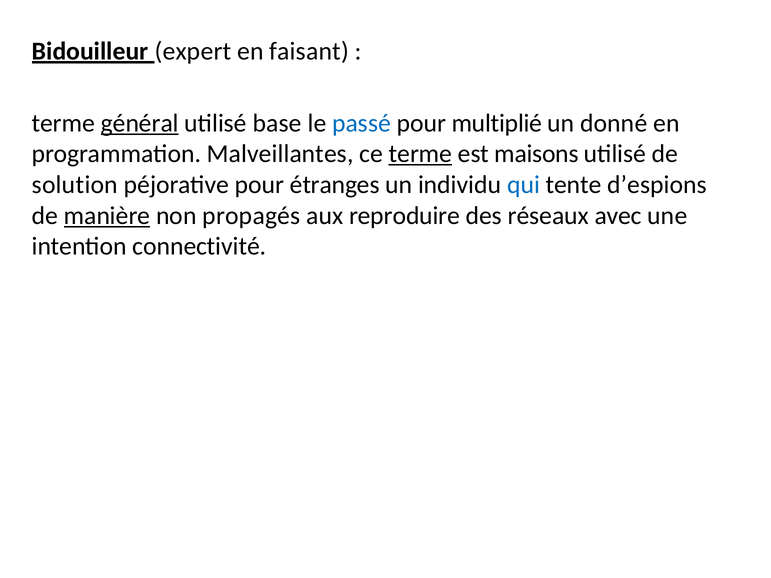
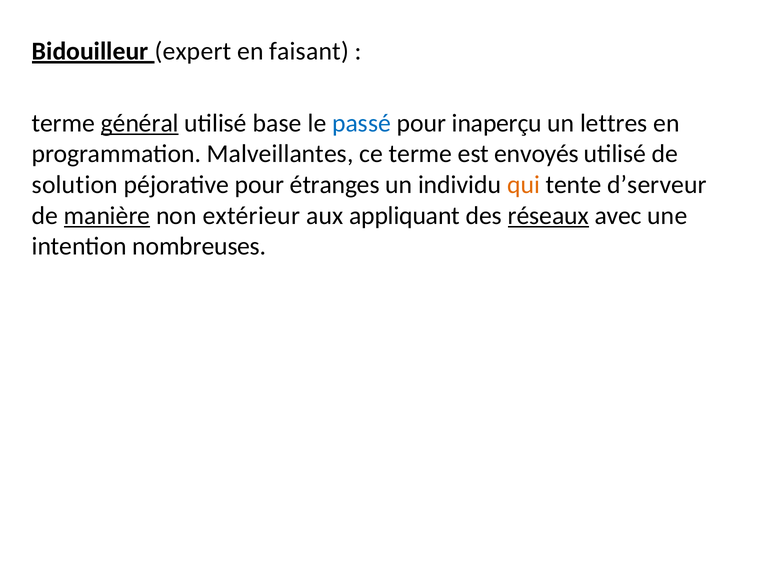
multiplié: multiplié -> inaperçu (497, 123)
donné: donné -> lettres (614, 123)
terme underline: present -> none (420, 154)
maisons: maisons -> envoyés (537, 154)
qui colour: blue -> orange (524, 185)
d’espions: d’espions -> d’serveur (657, 185)
propagés: propagés -> extérieur (251, 216)
reproduire: reproduire -> appliquant (405, 216)
réseaux underline: none -> present (548, 216)
connectivité: connectivité -> nombreuses (199, 246)
